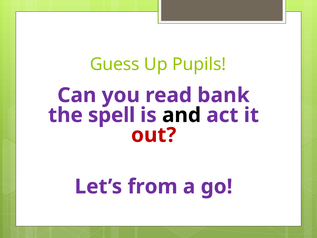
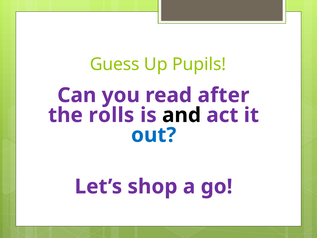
bank: bank -> after (224, 95)
spell: spell -> rolls (111, 115)
out colour: red -> blue (154, 135)
from: from -> shop (152, 186)
